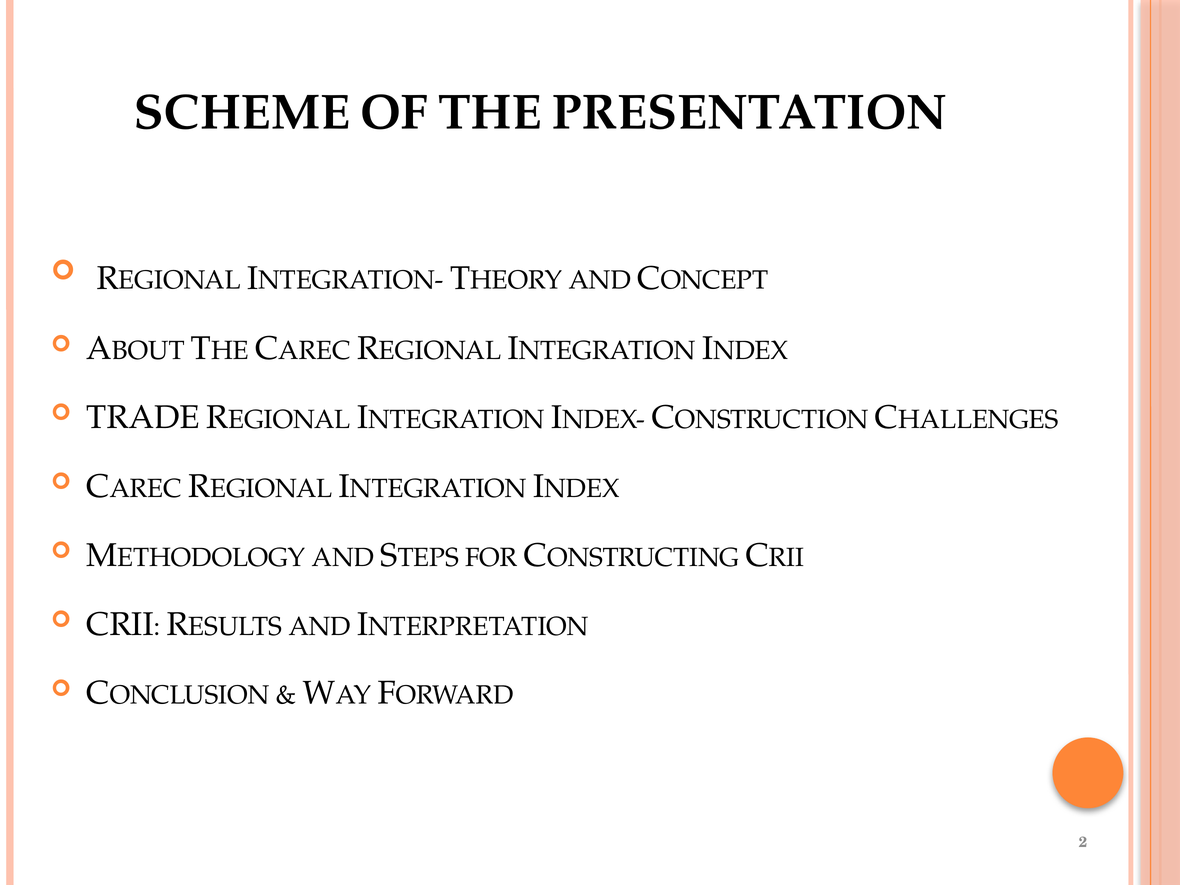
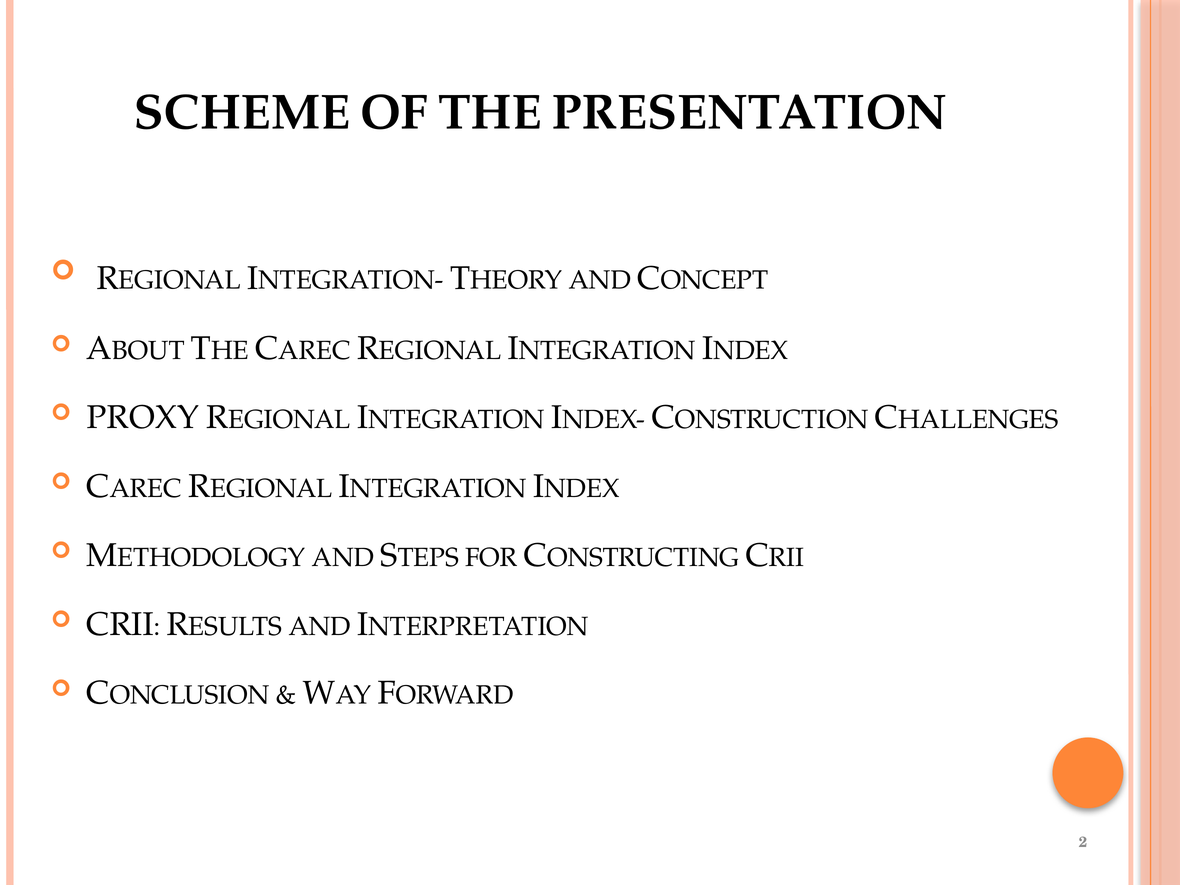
TRADE: TRADE -> PROXY (143, 417)
